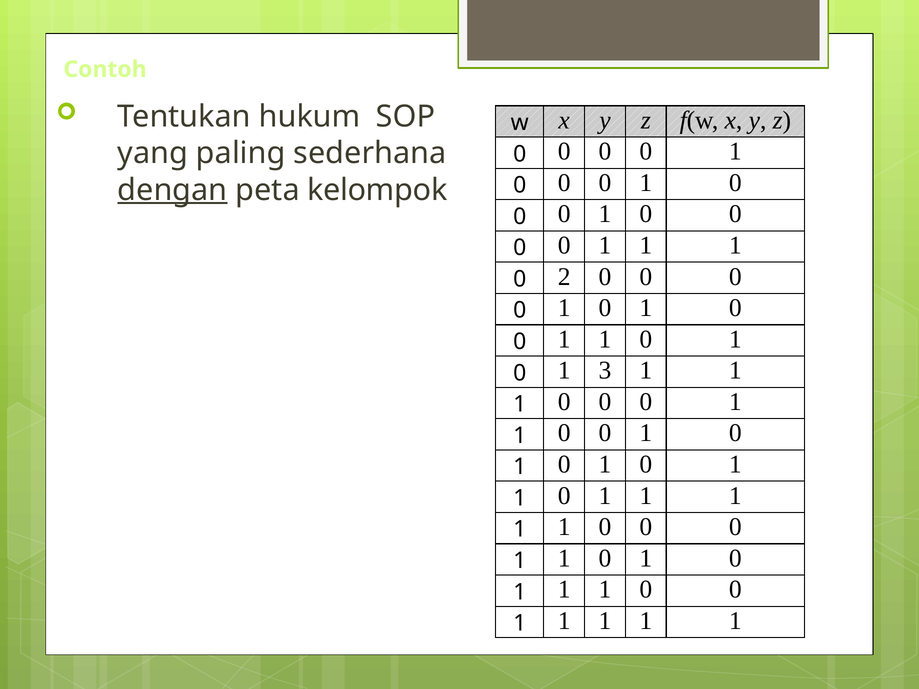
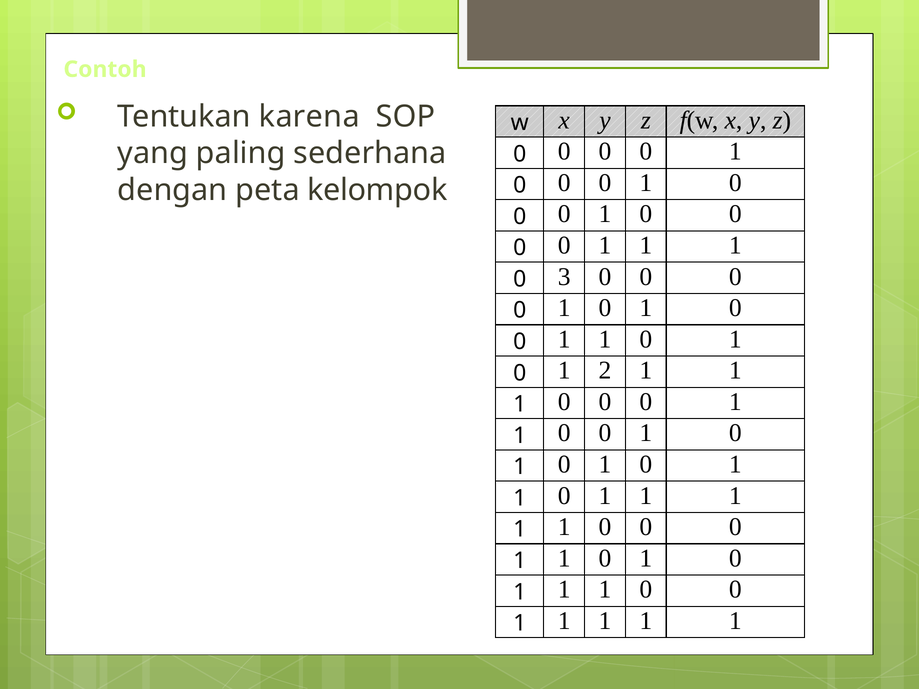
hukum: hukum -> karena (309, 116)
dengan underline: present -> none (172, 190)
2: 2 -> 3 (564, 277)
3: 3 -> 2 (605, 371)
